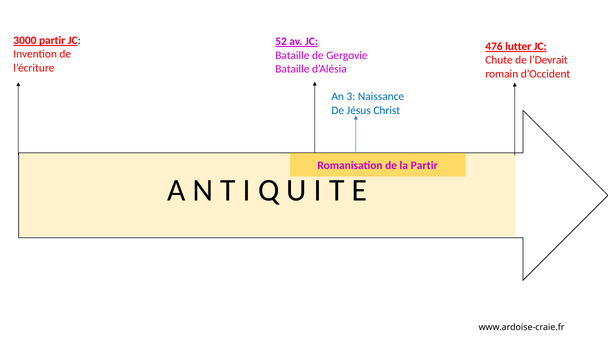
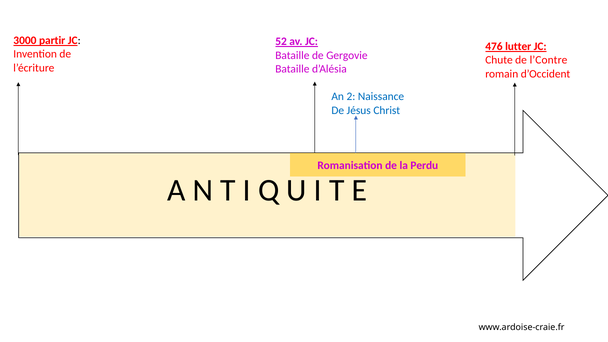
l’Devrait: l’Devrait -> l’Contre (549, 60)
3: 3 -> 2 (351, 97)
la Partir: Partir -> Perdu (424, 166)
